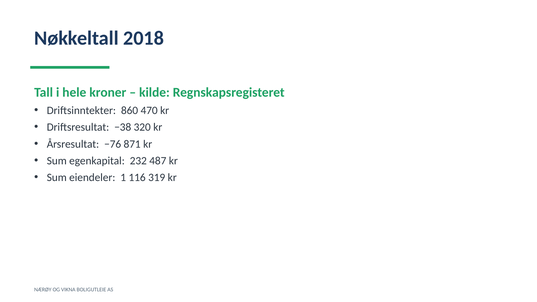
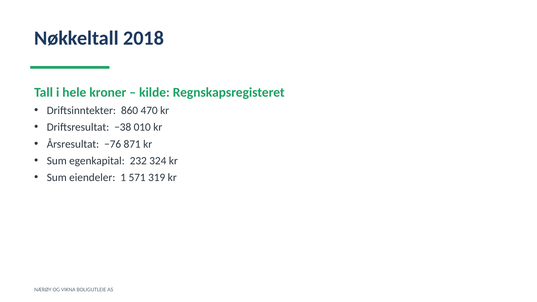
320: 320 -> 010 (142, 127)
487: 487 -> 324 (158, 161)
116: 116 -> 571 (137, 178)
